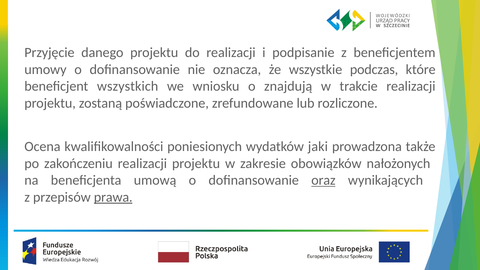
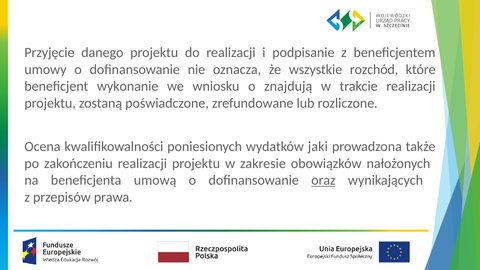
podczas: podczas -> rozchód (374, 69)
wszystkich: wszystkich -> wykonanie (128, 86)
prawa underline: present -> none (113, 197)
